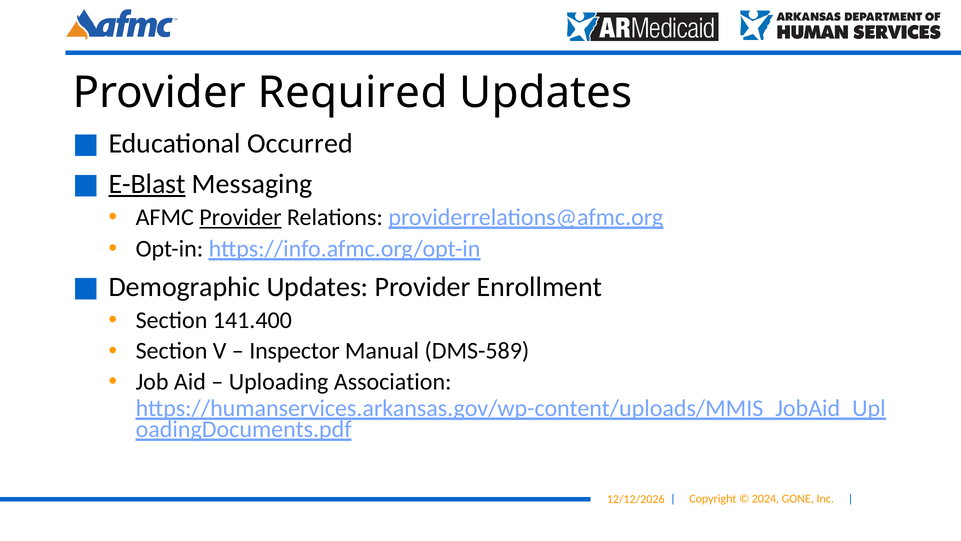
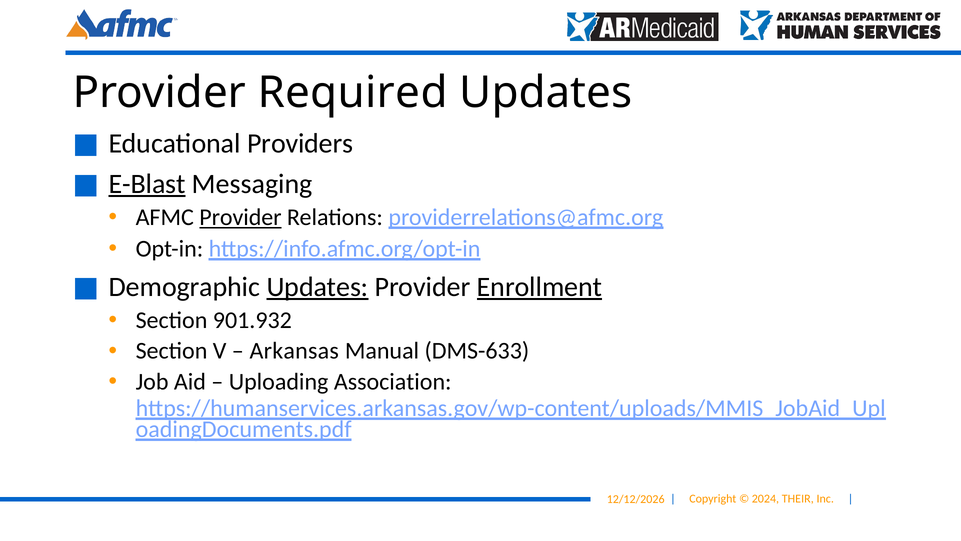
Occurred: Occurred -> Providers (300, 143)
Updates underline: none -> present (317, 287)
Enrollment underline: none -> present (540, 287)
141.400: 141.400 -> 901.932 (252, 320)
Inspector: Inspector -> Arkansas (294, 351)
DMS-589: DMS-589 -> DMS-633 (477, 351)
GONE: GONE -> THEIR (798, 498)
